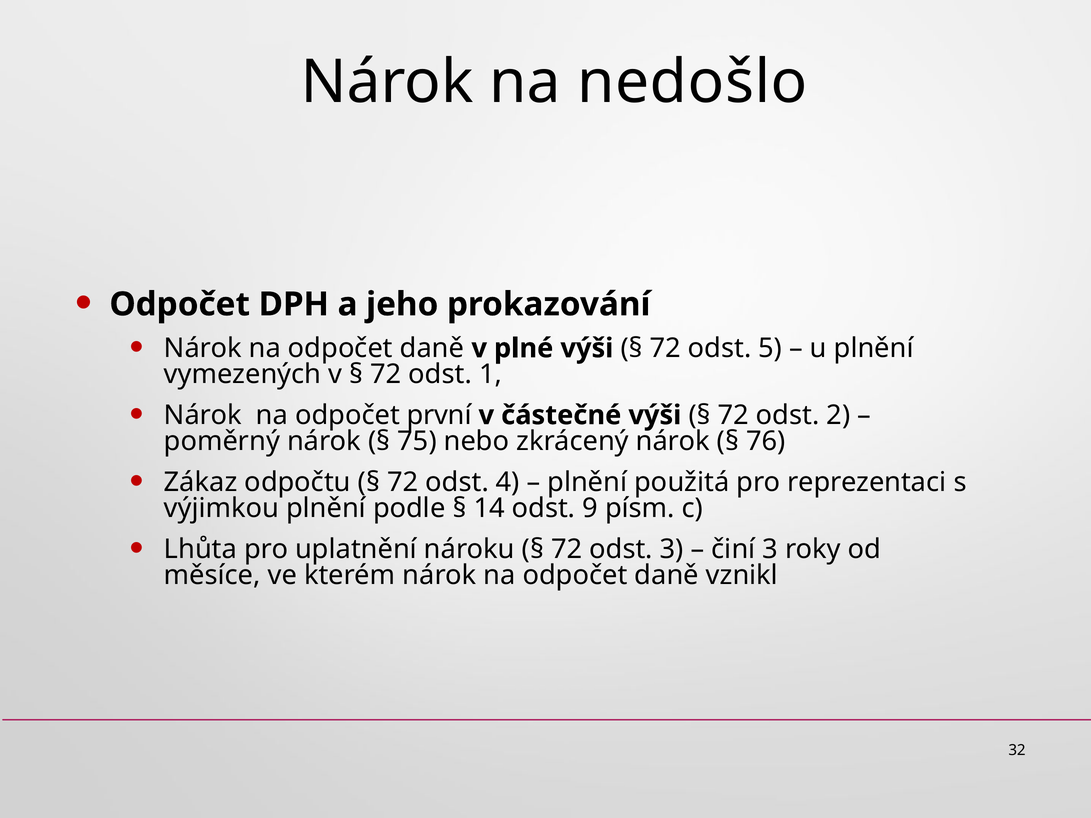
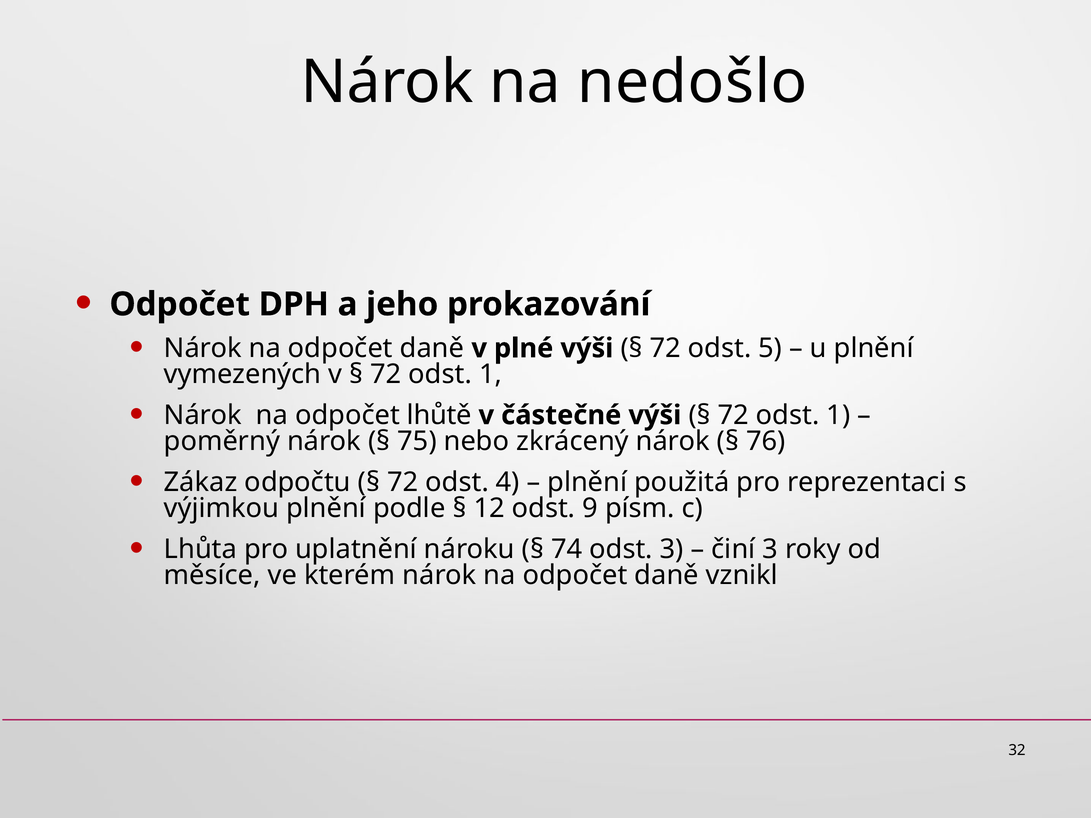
první: první -> lhůtě (439, 415)
2: 2 -> 1 (838, 415)
14: 14 -> 12 (489, 508)
72: 72 -> 74 (567, 549)
